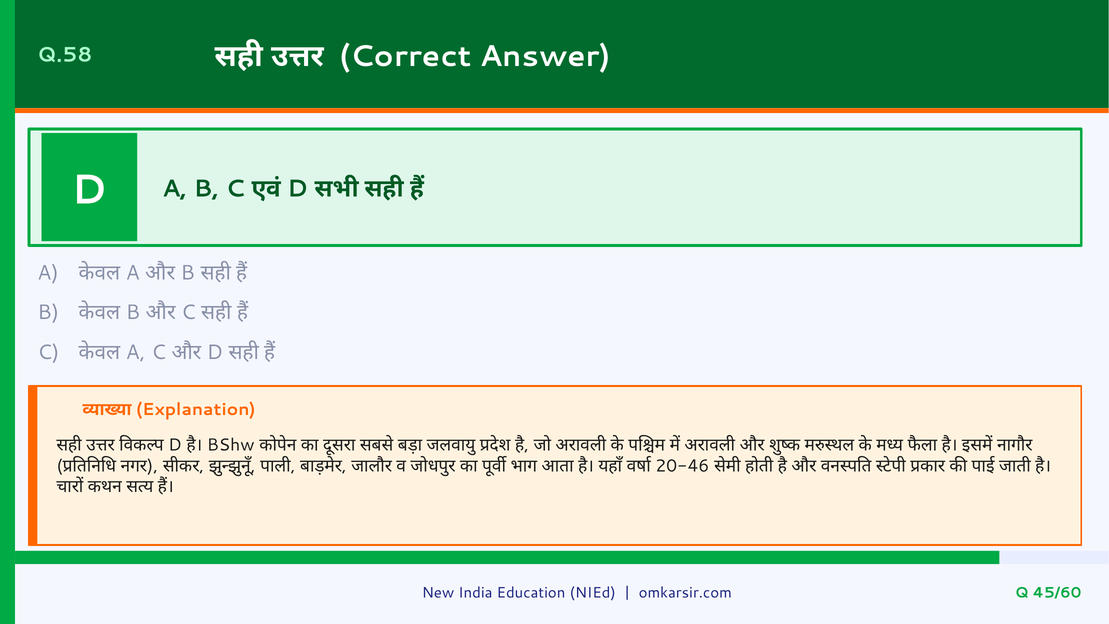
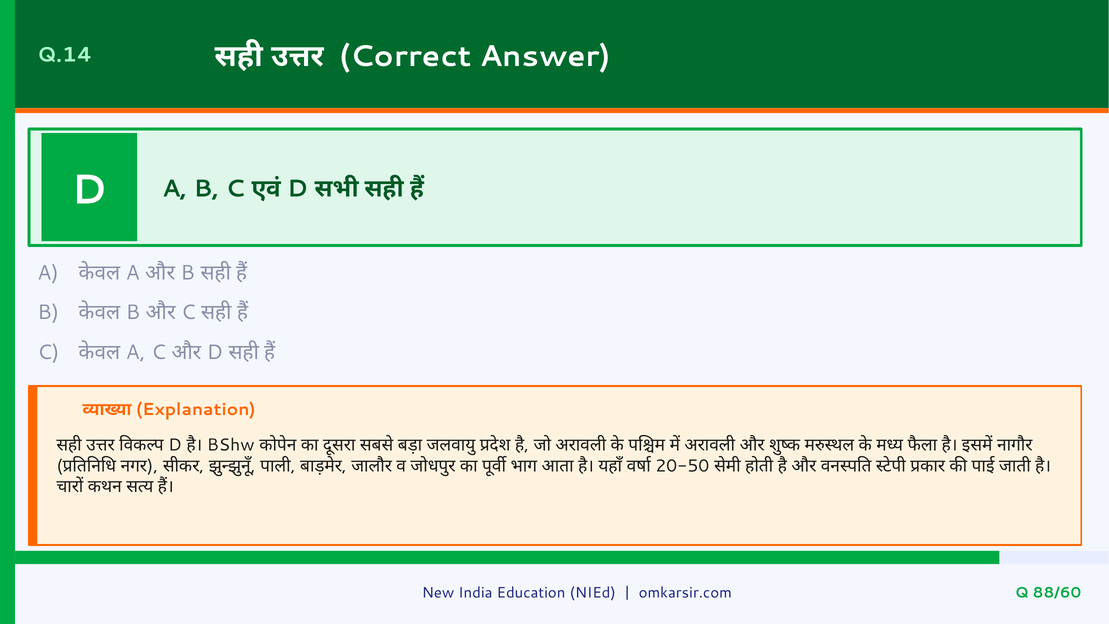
Q.58: Q.58 -> Q.14 (65, 55)
20-46: 20-46 -> 20-50 (682, 466)
45/60: 45/60 -> 88/60 (1057, 592)
